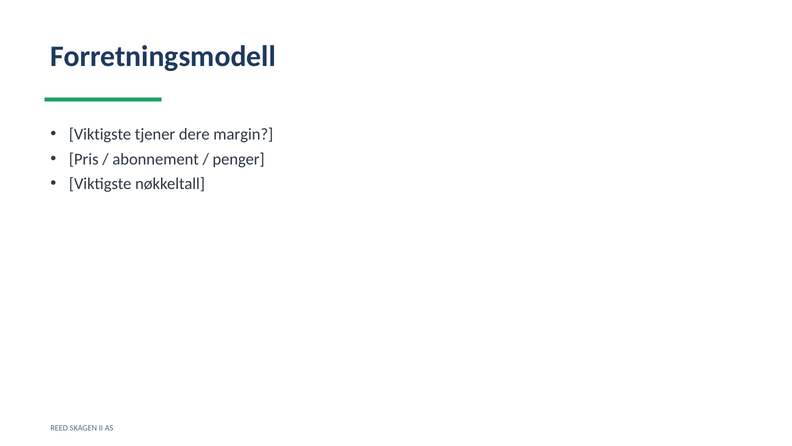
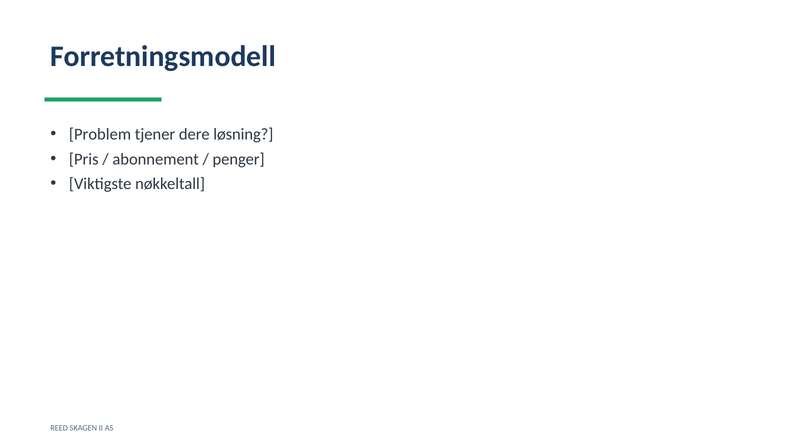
Viktigste: Viktigste -> Problem (100, 134)
margin: margin -> løsning (243, 134)
